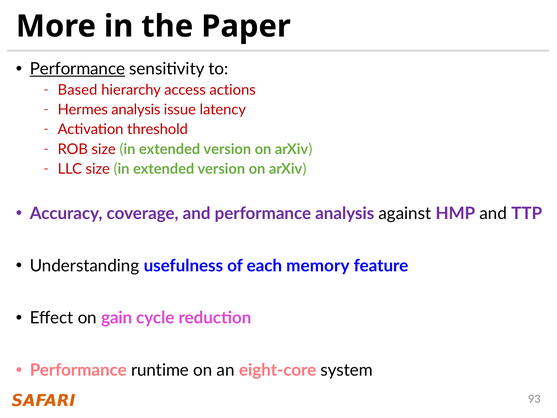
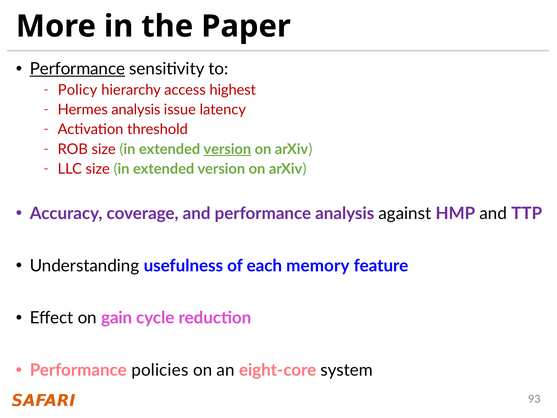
Based: Based -> Policy (78, 90)
actions: actions -> highest (233, 90)
version underline: none -> present (227, 149)
runtime: runtime -> policies (160, 370)
